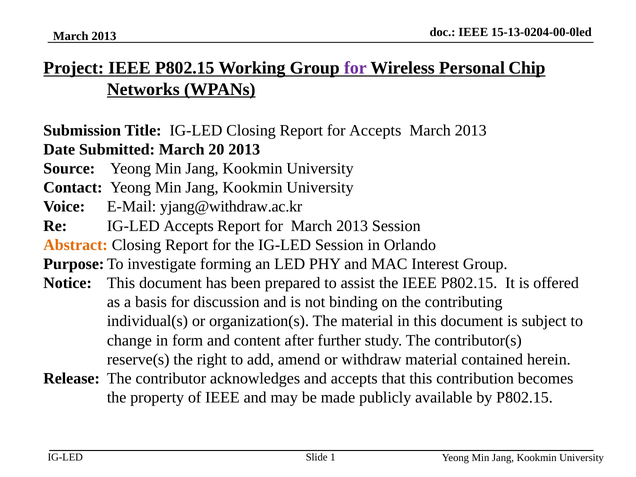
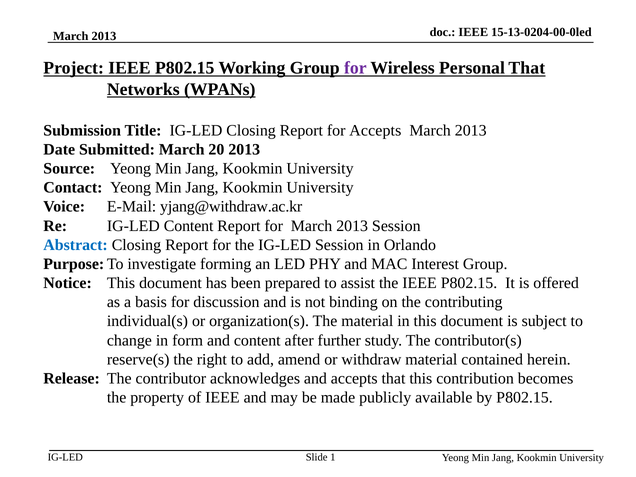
Personal Chip: Chip -> That (527, 68)
IG-LED Accepts: Accepts -> Content (189, 226)
Abstract colour: orange -> blue (76, 245)
